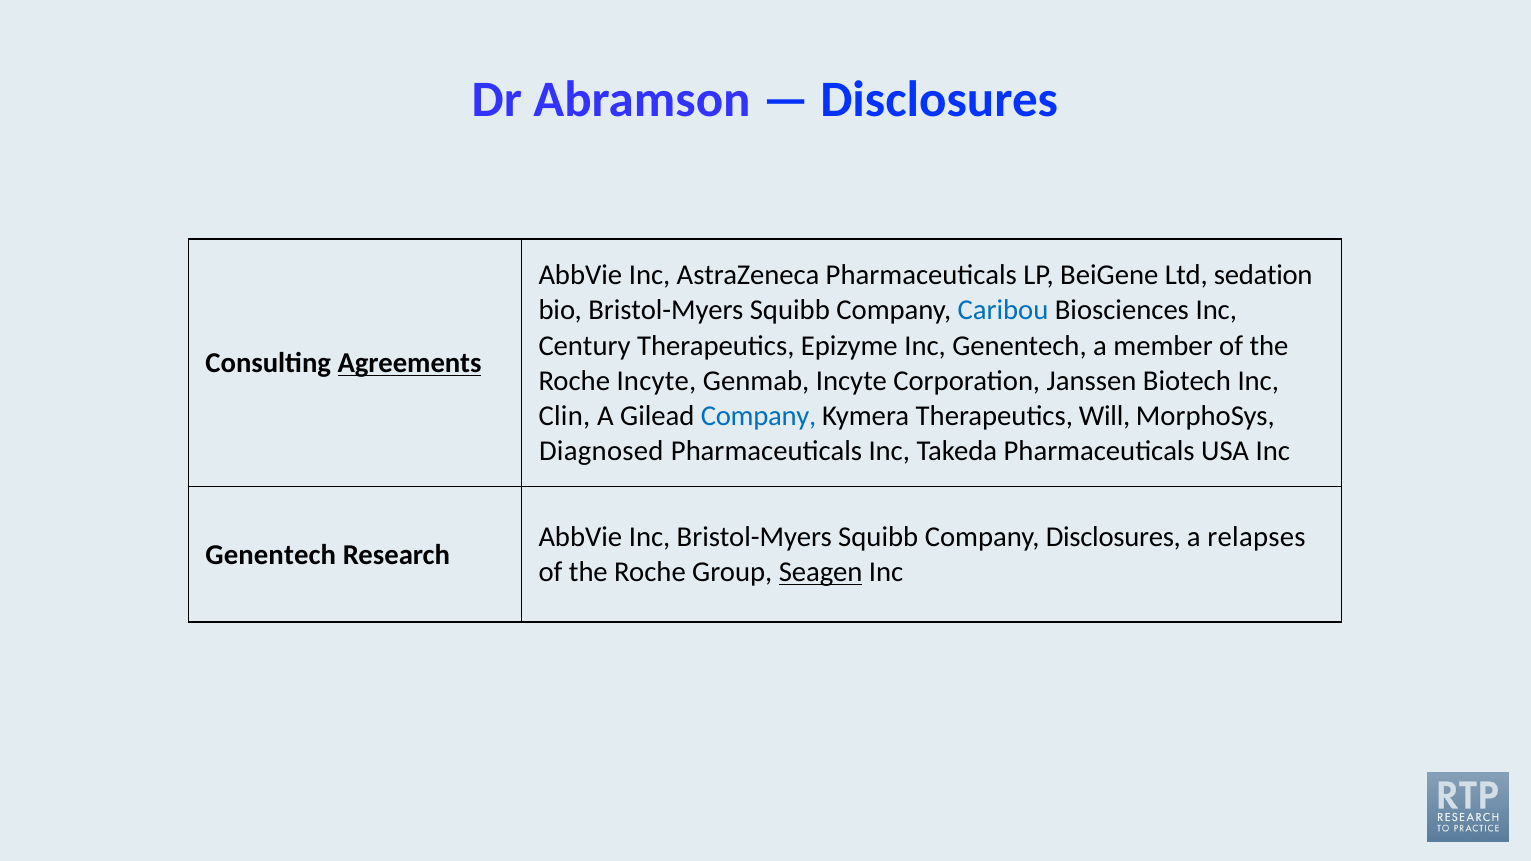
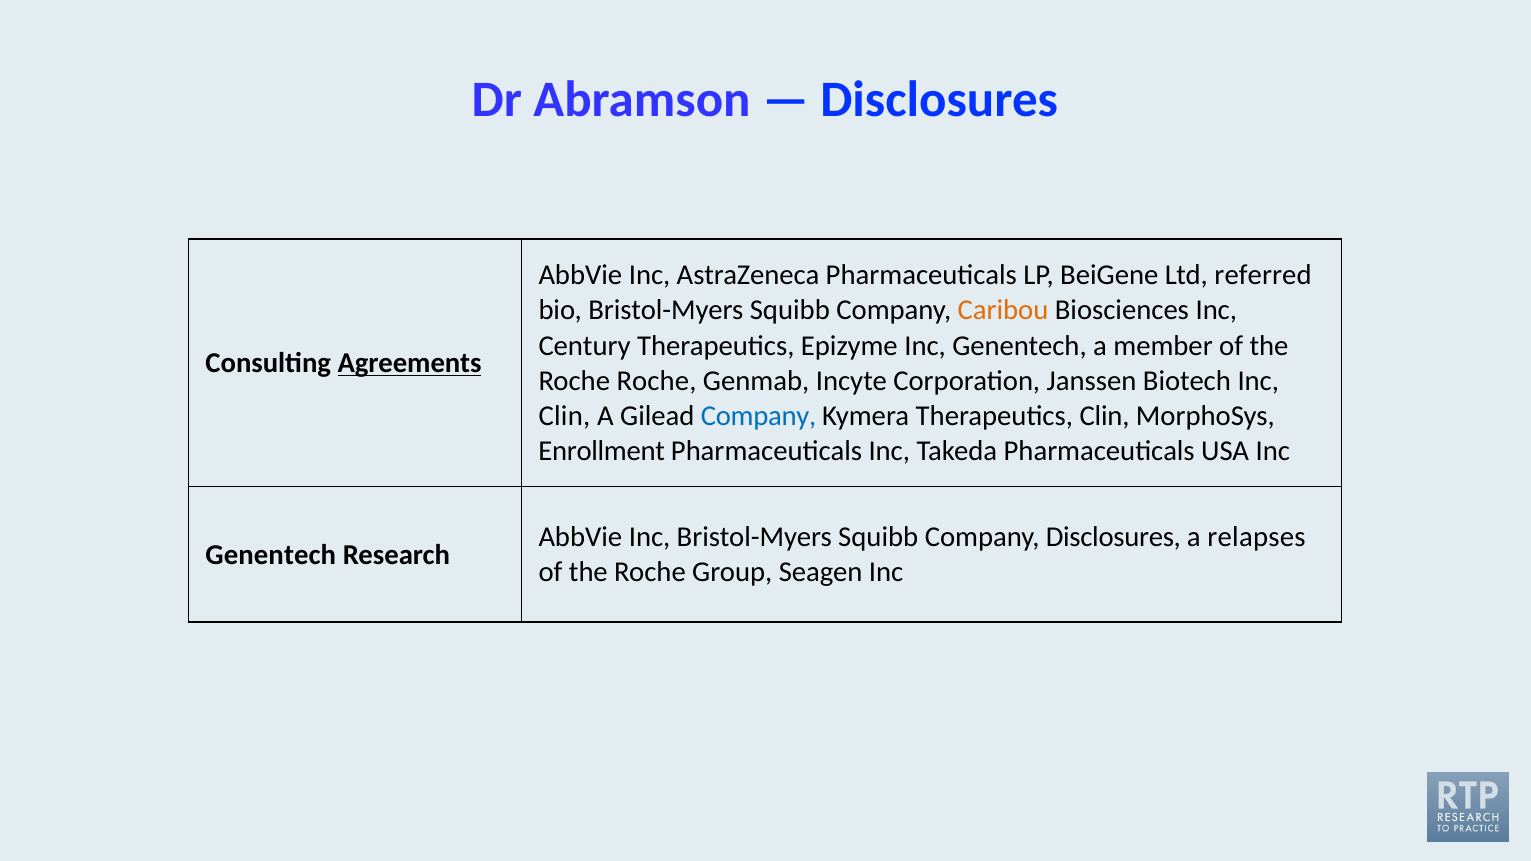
sedation: sedation -> referred (1263, 276)
Caribou colour: blue -> orange (1003, 311)
Roche Incyte: Incyte -> Roche (656, 381)
Therapeutics Will: Will -> Clin (1105, 416)
Diagnosed: Diagnosed -> Enrollment (602, 451)
Seagen underline: present -> none (821, 572)
